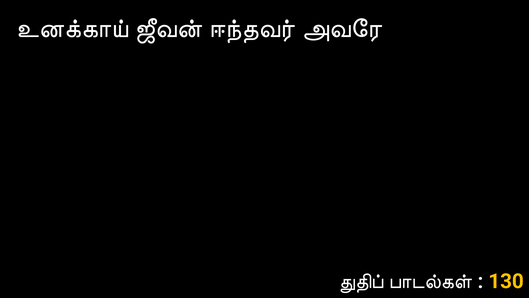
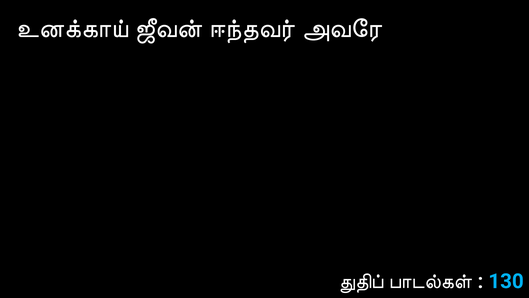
130 colour: yellow -> light blue (506, 281)
